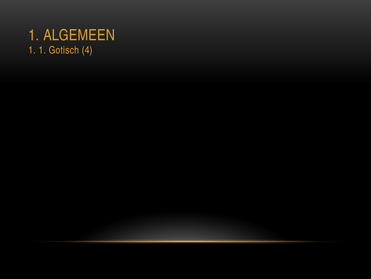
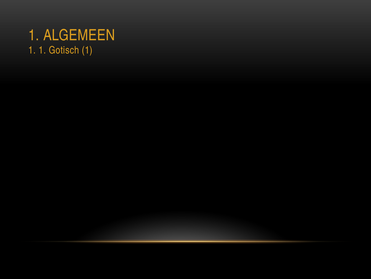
Gotisch 4: 4 -> 1 (87, 50)
